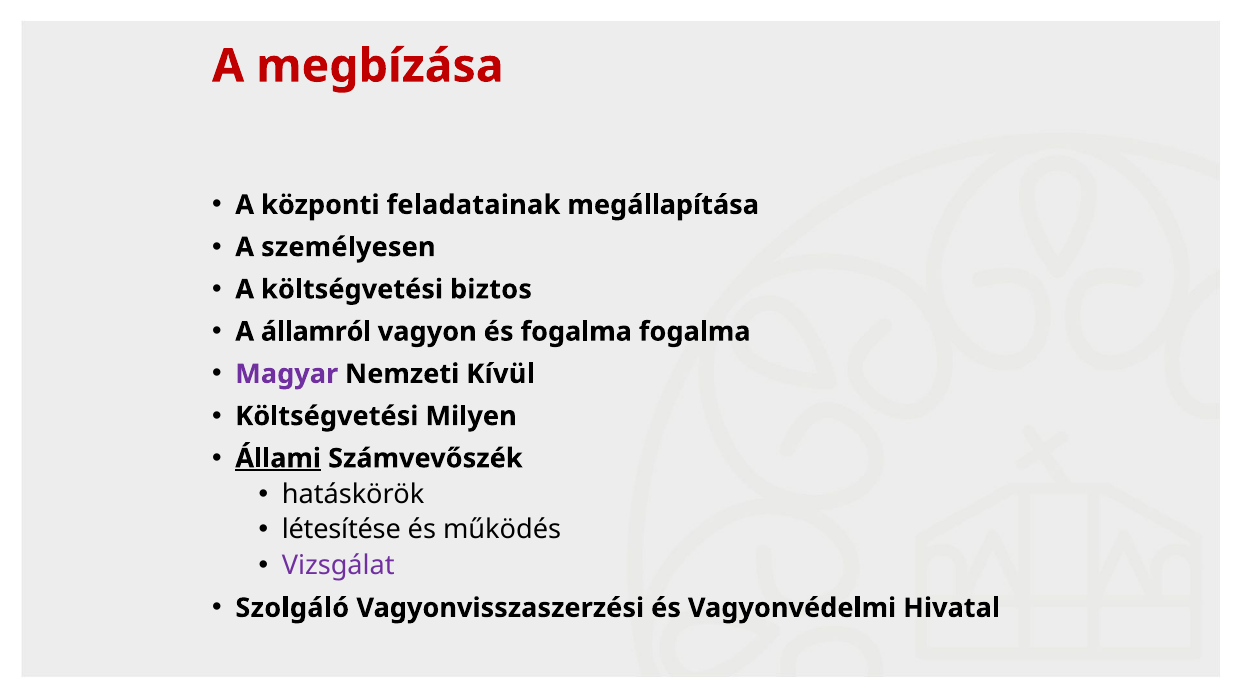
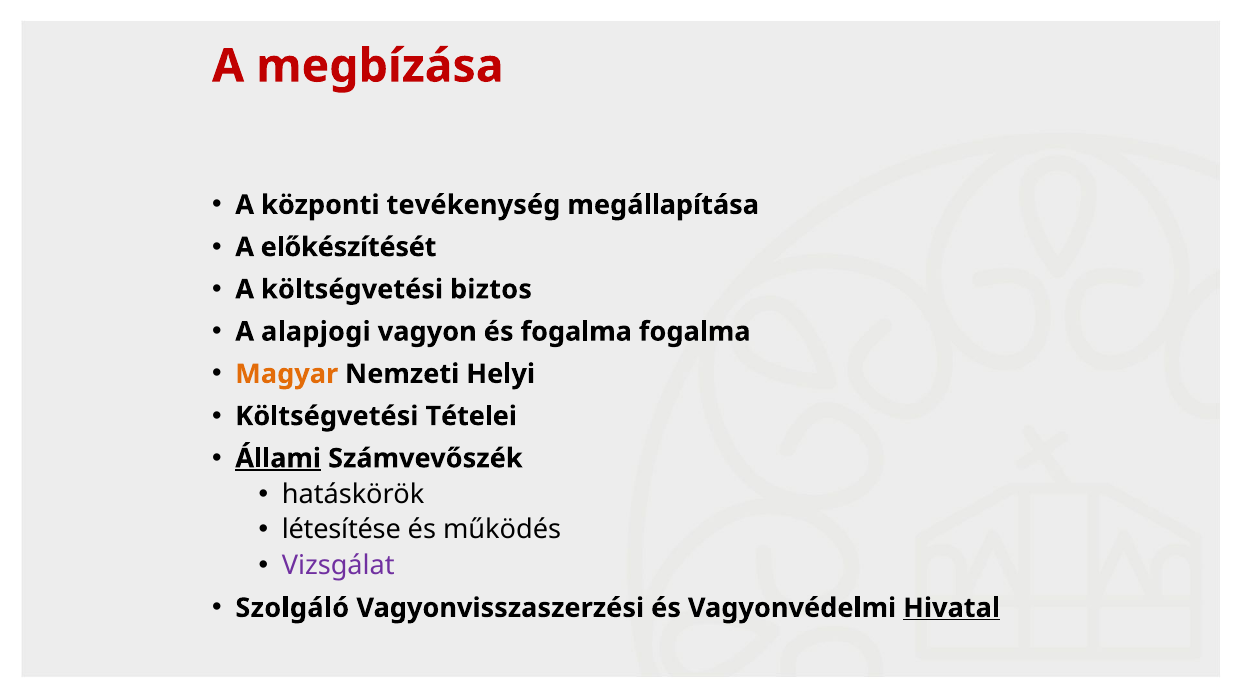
feladatainak: feladatainak -> tevékenység (473, 205)
személyesen: személyesen -> előkészítését (349, 247)
államról: államról -> alapjogi (316, 332)
Magyar colour: purple -> orange (287, 374)
Kívül: Kívül -> Helyi (501, 374)
Milyen: Milyen -> Tételei (471, 416)
Hivatal underline: none -> present (952, 608)
